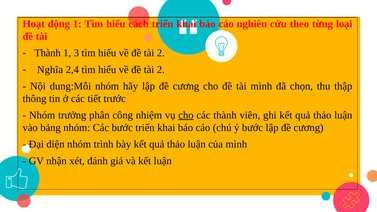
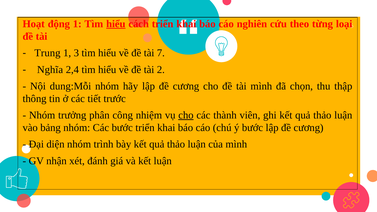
hiểu underline: none -> present (116, 24)
Thành: Thành -> Trung (47, 53)
2: 2 -> 7 (161, 53)
